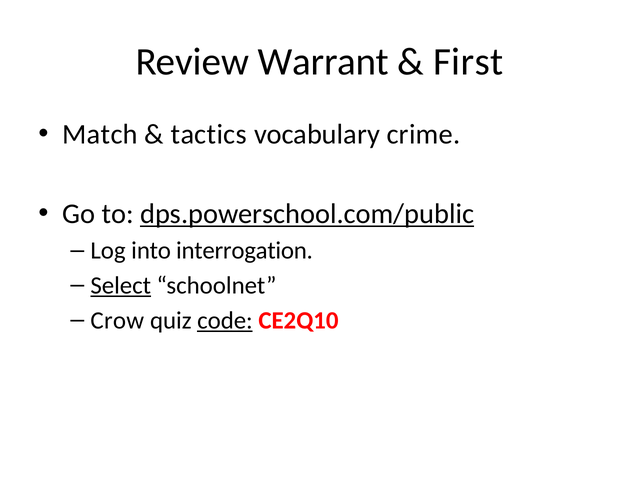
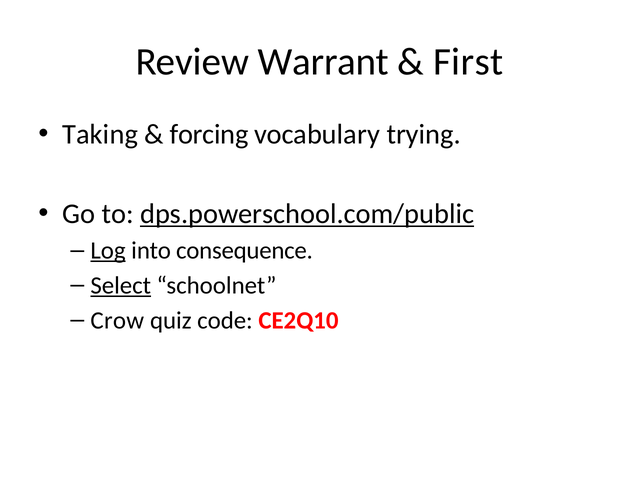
Match: Match -> Taking (100, 134)
tactics: tactics -> forcing (209, 134)
crime: crime -> trying (424, 134)
Log underline: none -> present (108, 251)
interrogation: interrogation -> consequence (244, 251)
code underline: present -> none (225, 320)
